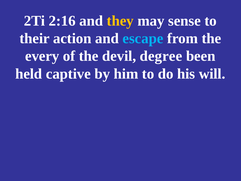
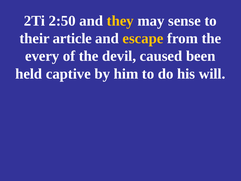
2:16: 2:16 -> 2:50 (62, 21)
action: action -> article (72, 38)
escape colour: light blue -> yellow (143, 38)
degree: degree -> caused (161, 56)
